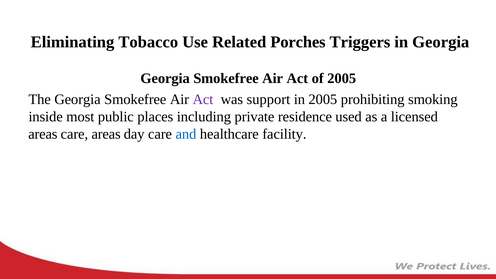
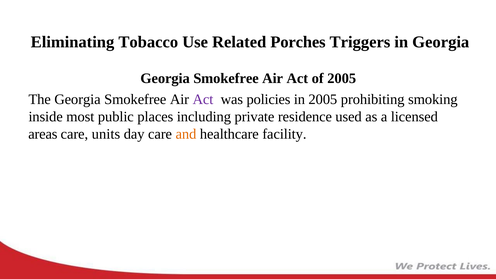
support: support -> policies (268, 99)
care areas: areas -> units (106, 134)
and colour: blue -> orange (186, 134)
